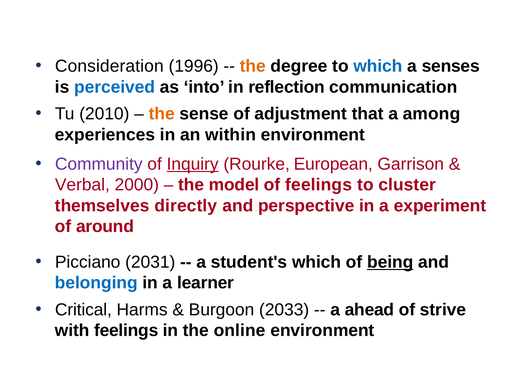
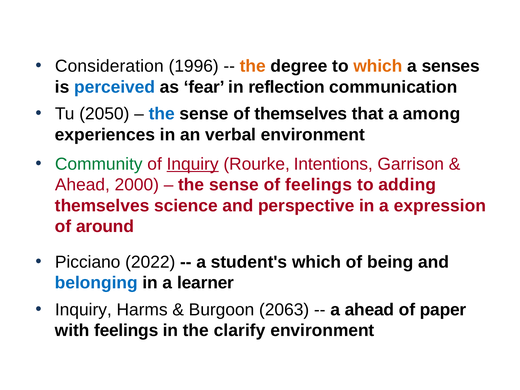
which colour: blue -> orange (378, 66)
into: into -> fear (204, 87)
2010: 2010 -> 2050 (104, 114)
the colour: orange -> blue (162, 114)
of adjustment: adjustment -> themselves (301, 114)
within: within -> verbal (231, 135)
Community colour: purple -> green (99, 164)
European: European -> Intentions (333, 164)
Verbal: Verbal -> Ahead (82, 185)
model: model -> sense (234, 185)
cluster: cluster -> adding (407, 185)
directly: directly -> science (186, 206)
experiment: experiment -> expression (440, 206)
2031: 2031 -> 2022 (150, 262)
being underline: present -> none (390, 262)
Critical: Critical -> Inquiry (83, 310)
2033: 2033 -> 2063 (284, 310)
strive: strive -> paper (443, 310)
online: online -> clarify (240, 330)
